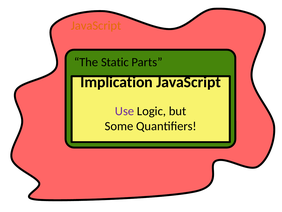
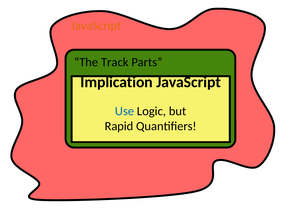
Static: Static -> Track (115, 62)
Use colour: purple -> blue (125, 111)
Some: Some -> Rapid (119, 126)
